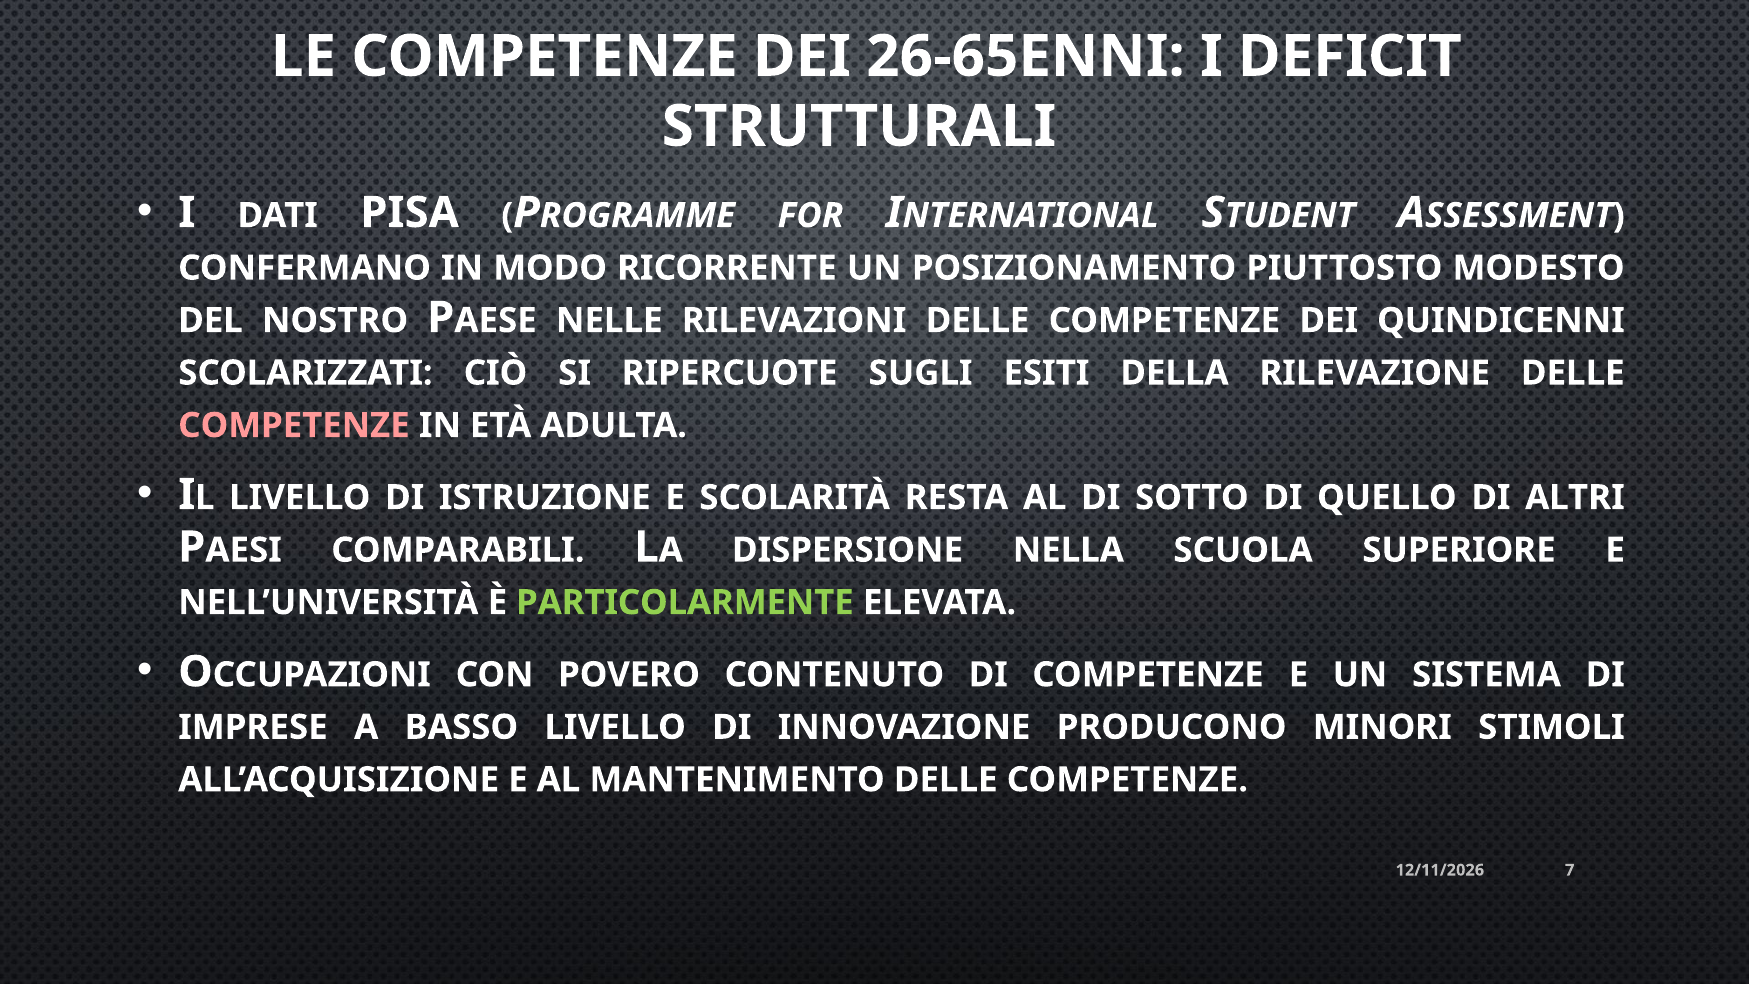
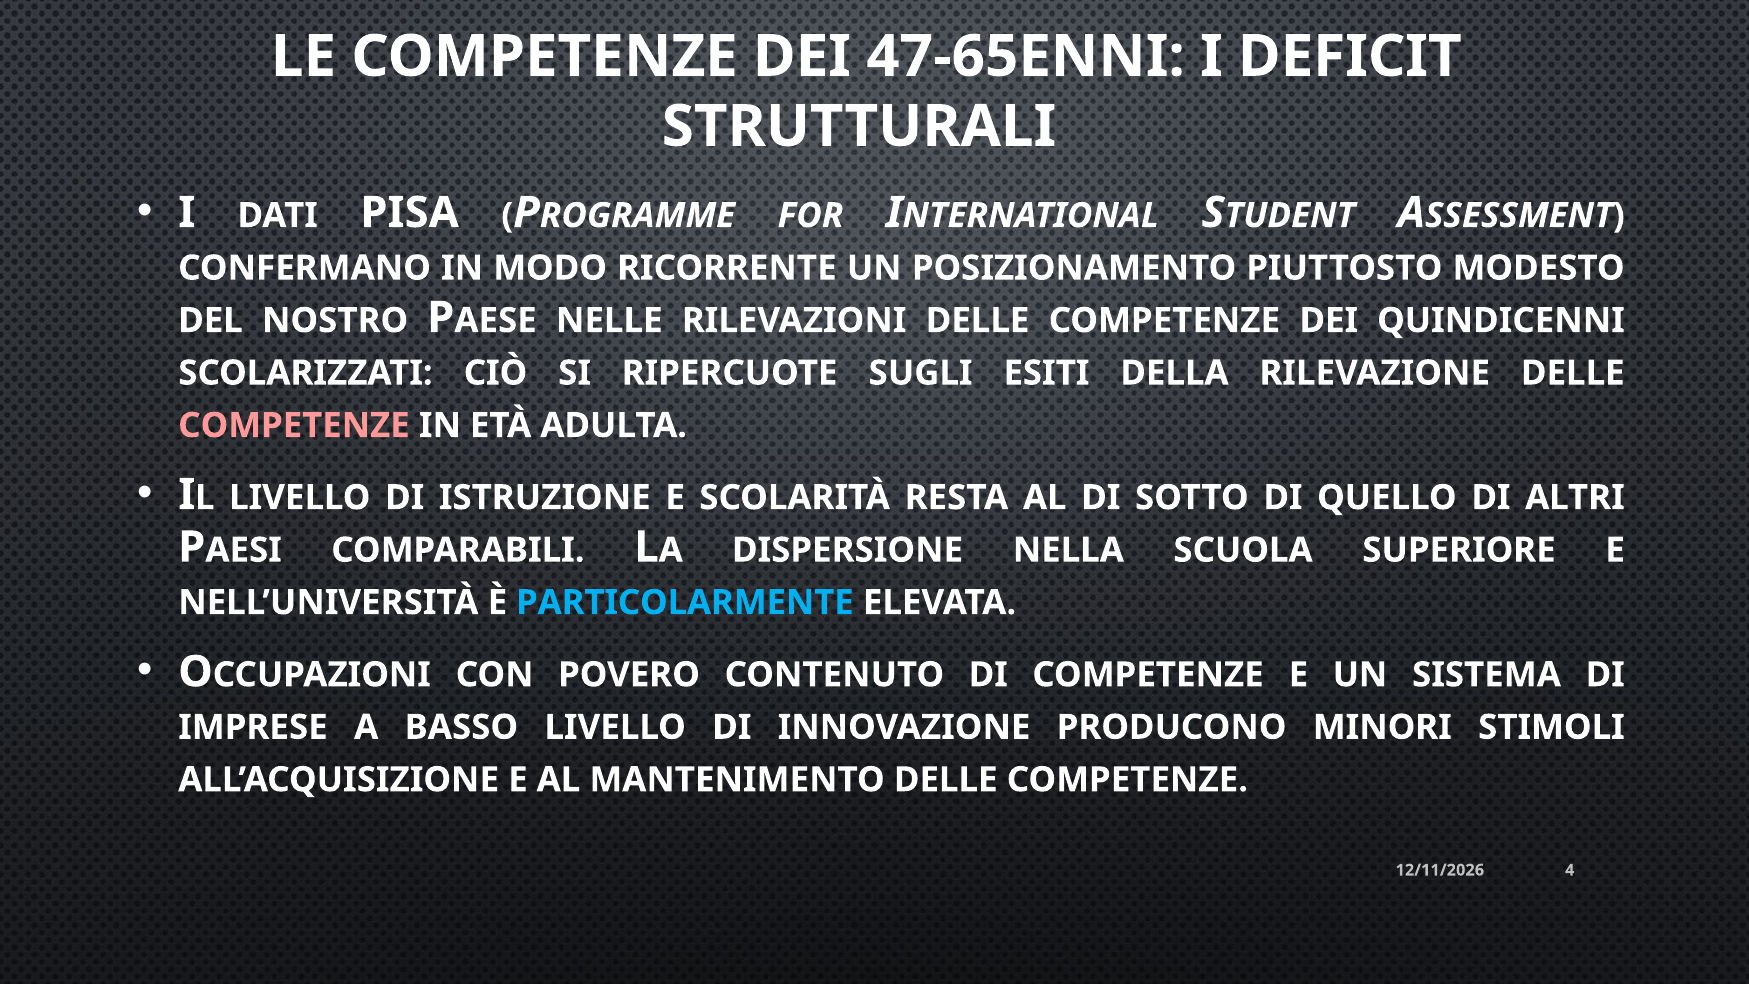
26-65ENNI: 26-65ENNI -> 47-65ENNI (1026, 57)
PARTICOLARMENTE colour: light green -> light blue (685, 602)
7: 7 -> 4 (1570, 870)
